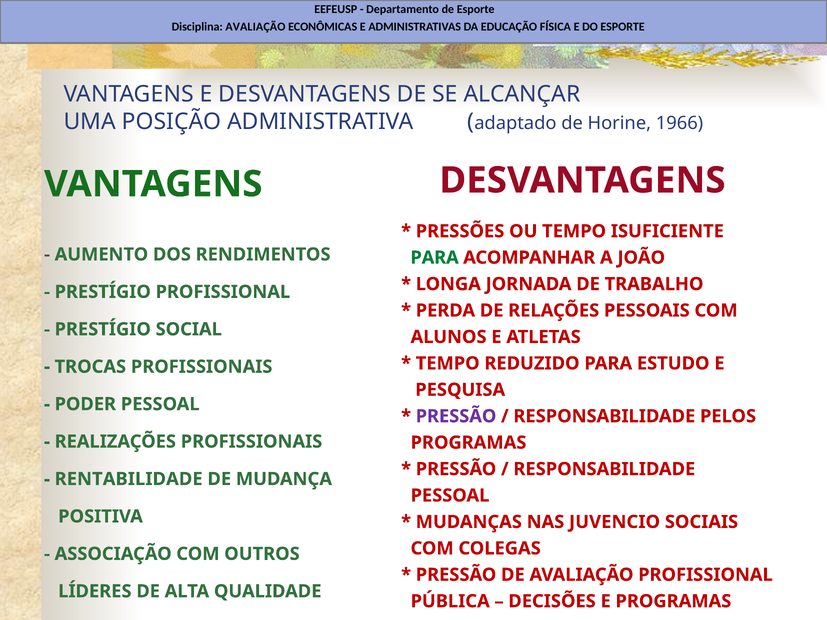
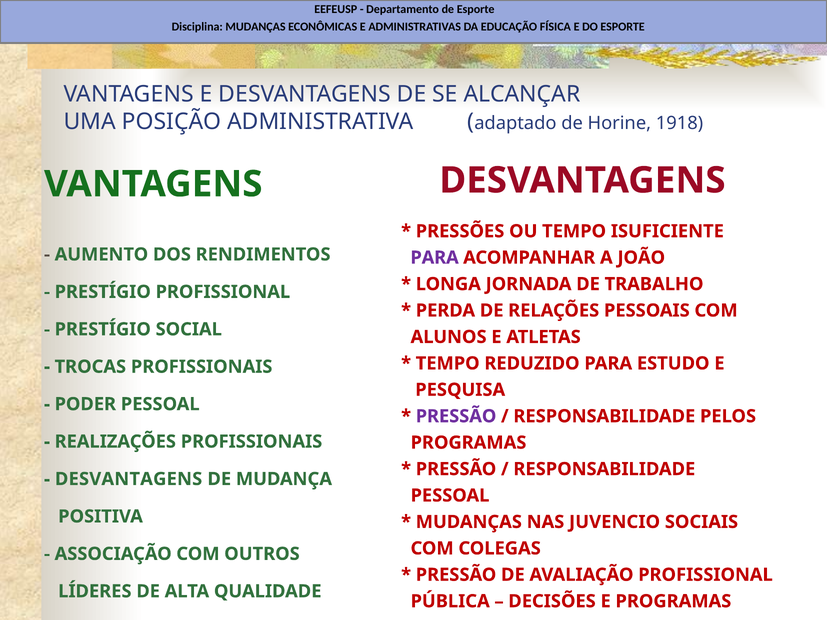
Disciplina AVALIAÇÃO: AVALIAÇÃO -> MUDANÇAS (256, 27)
1966: 1966 -> 1918 (680, 123)
PARA colour: green -> purple (435, 258)
RENTABILIDADE: RENTABILIDADE -> DESVANTAGENS (129, 479)
